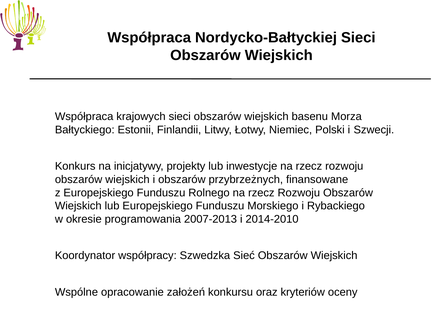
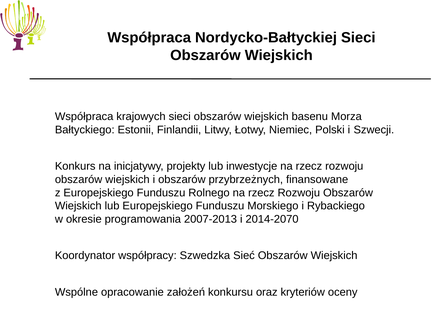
2014-2010: 2014-2010 -> 2014-2070 (272, 219)
